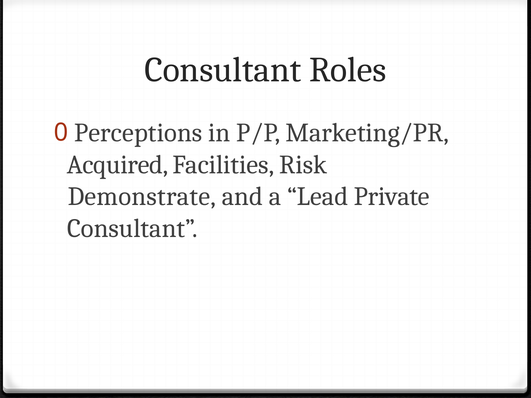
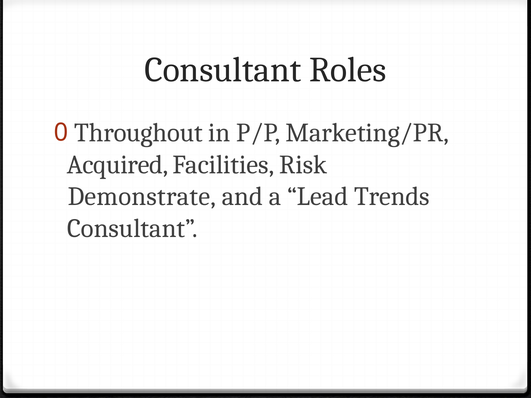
Perceptions: Perceptions -> Throughout (138, 133)
Private: Private -> Trends (392, 197)
